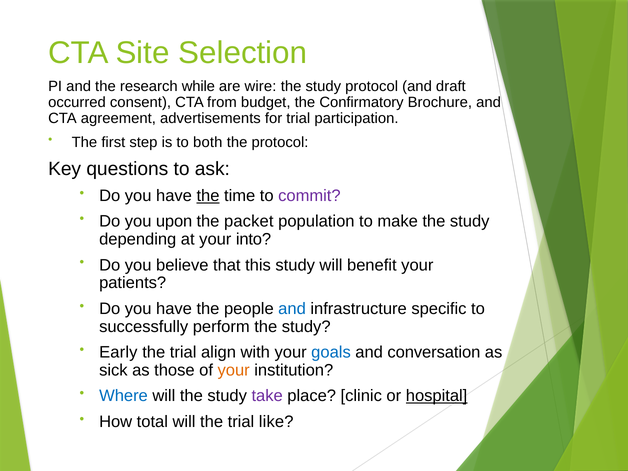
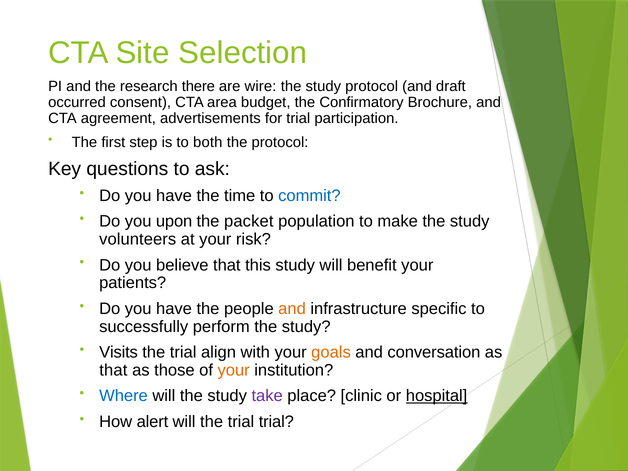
while: while -> there (198, 86)
from: from -> area (222, 102)
the underline: present -> none (208, 196)
commit colour: purple -> blue (309, 196)
depending: depending -> volunteers (138, 239)
into: into -> risk (253, 239)
and colour: blue -> orange (292, 309)
Early: Early -> Visits (119, 352)
goals colour: blue -> orange (331, 352)
sick: sick -> that (113, 370)
total: total -> alert (152, 422)
trial like: like -> trial (276, 422)
